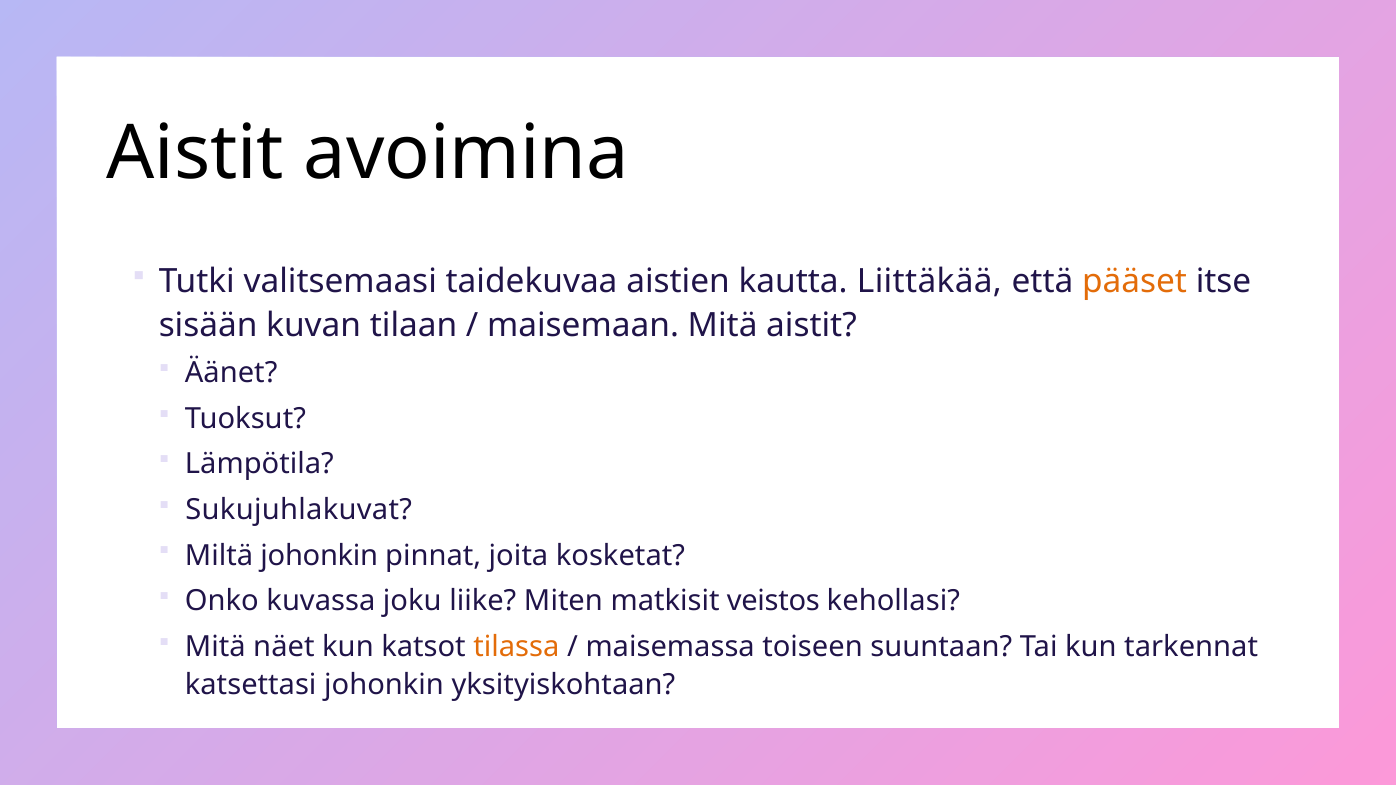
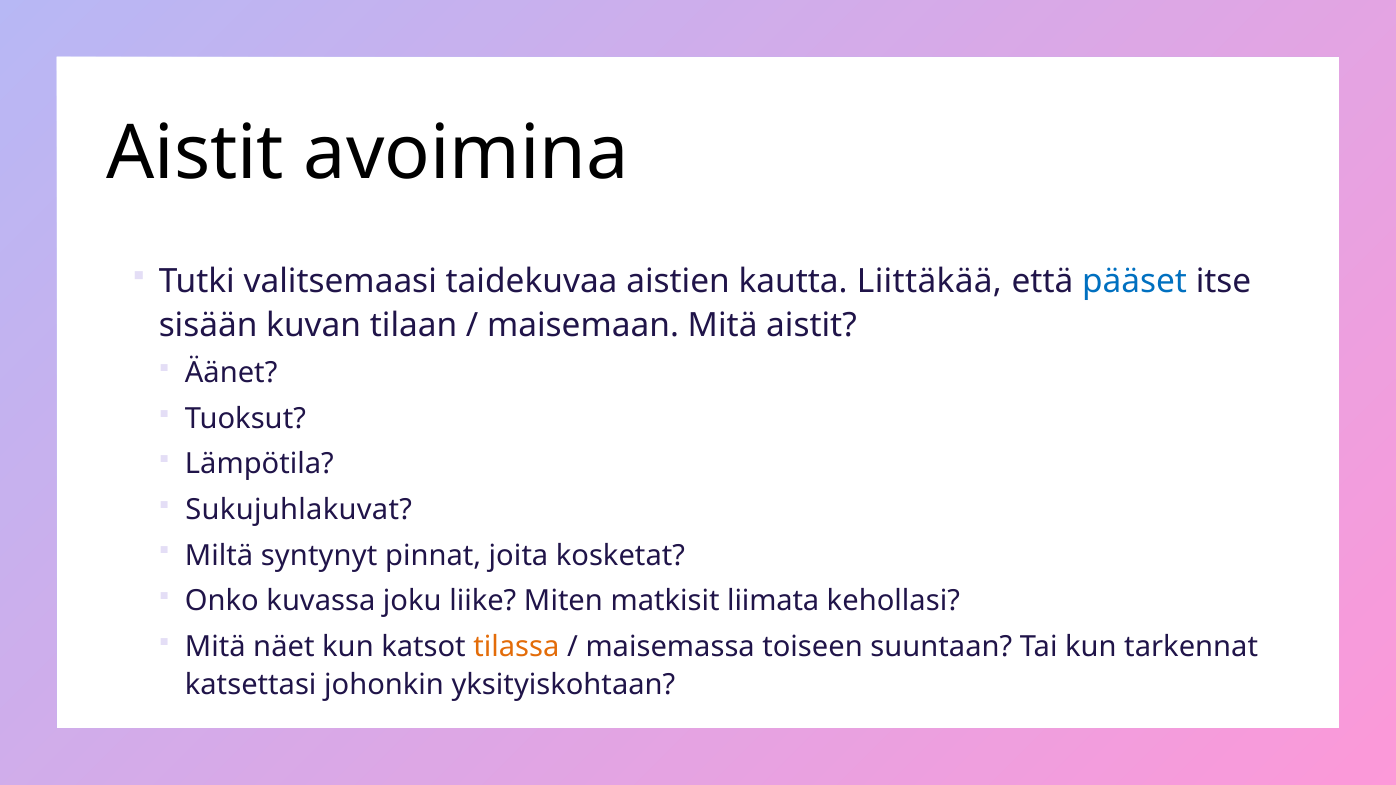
pääset colour: orange -> blue (1135, 281)
Miltä johonkin: johonkin -> syntynyt (319, 556)
veistos: veistos -> liimata (773, 601)
